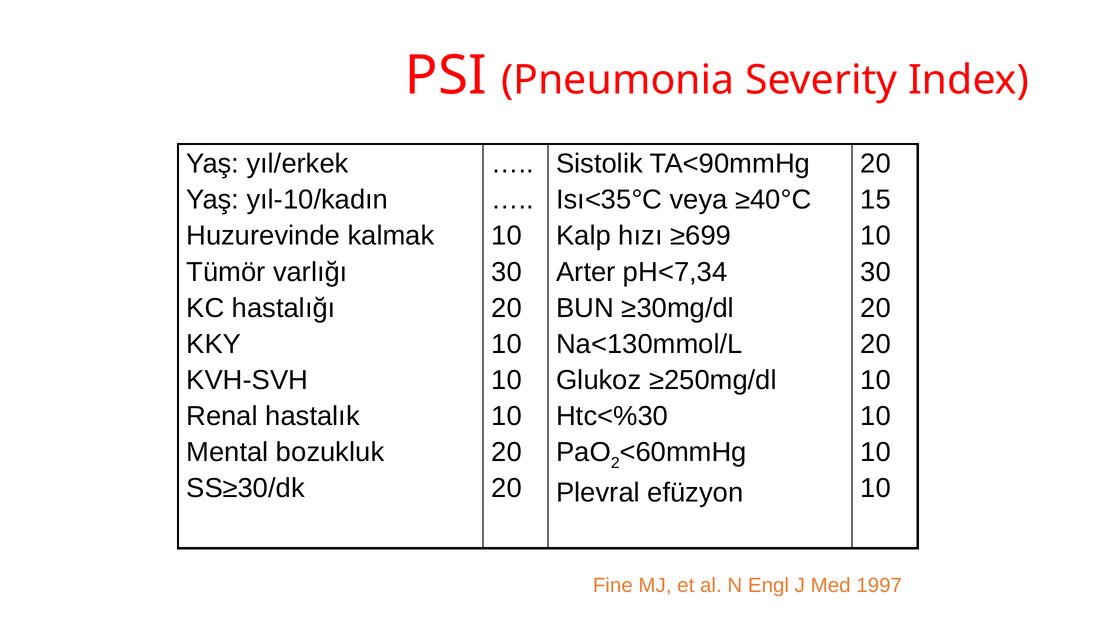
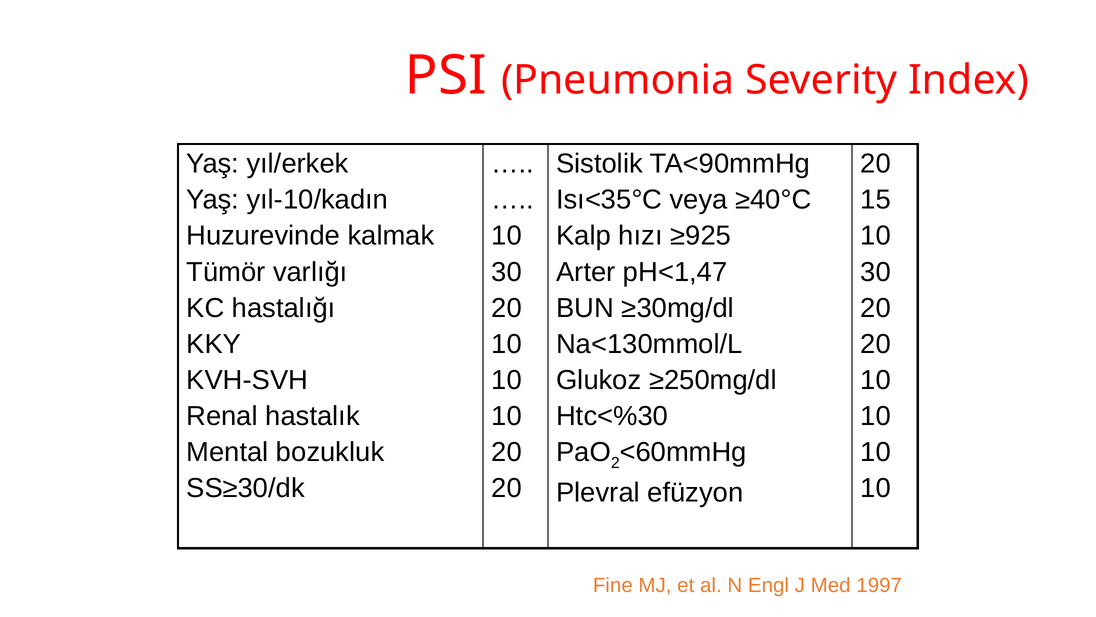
≥699: ≥699 -> ≥925 (701, 236)
pH<7,34: pH<7,34 -> pH<1,47 (675, 272)
